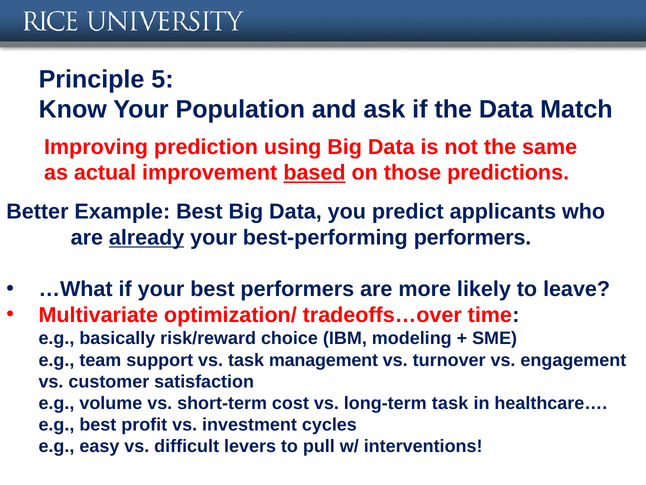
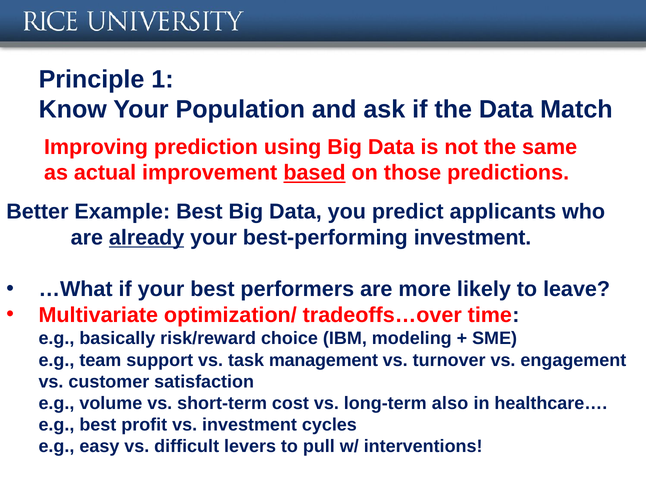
5: 5 -> 1 (162, 79)
best-performing performers: performers -> investment (473, 237)
long-term task: task -> also (450, 403)
